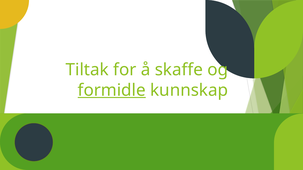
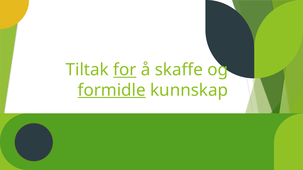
for underline: none -> present (125, 70)
